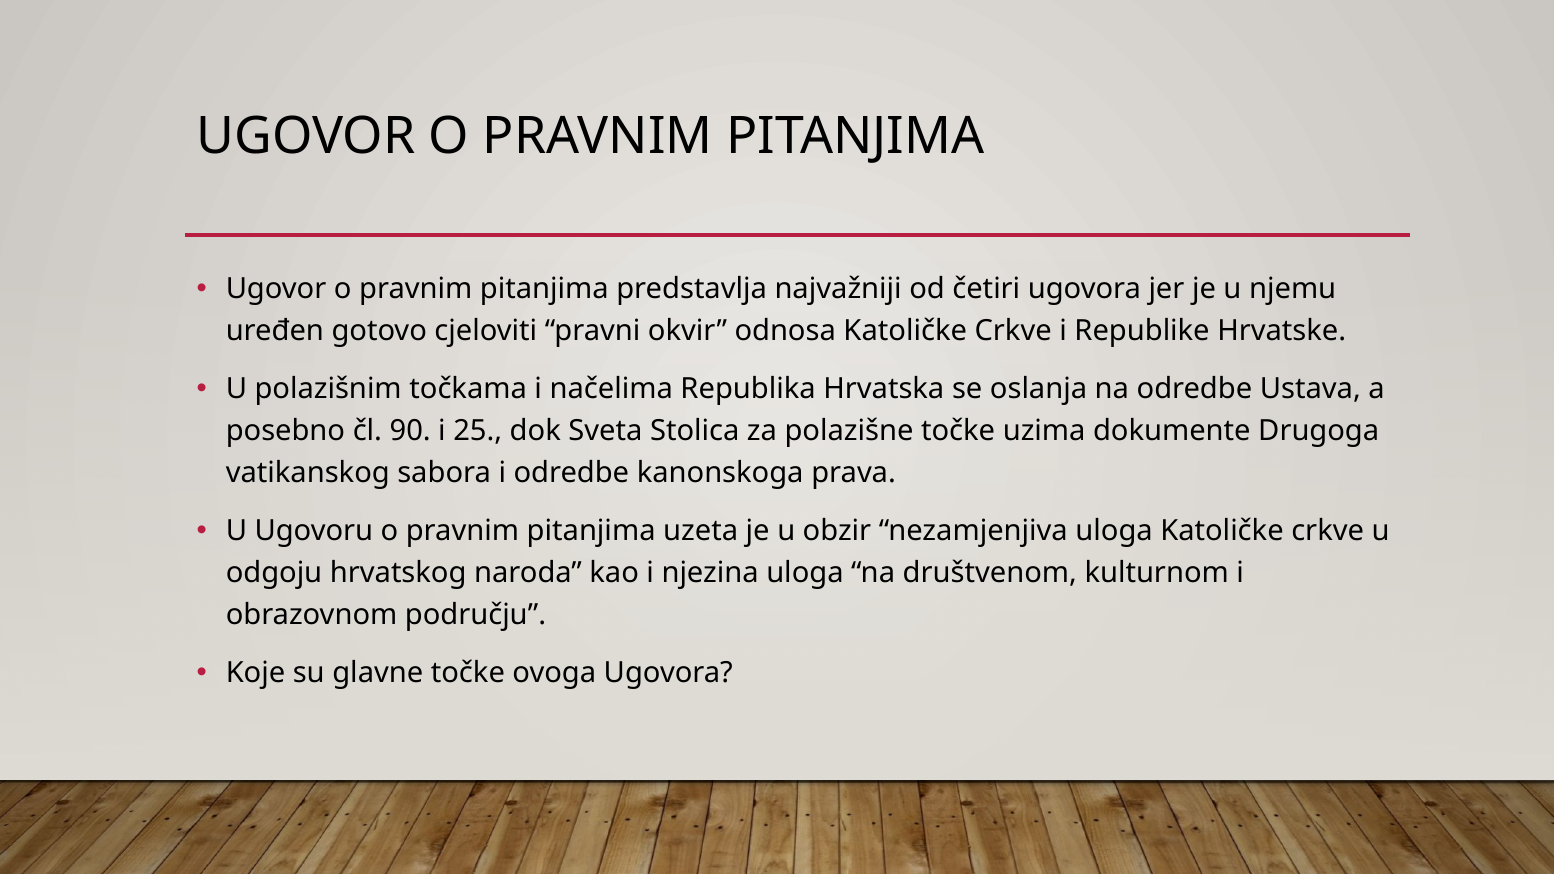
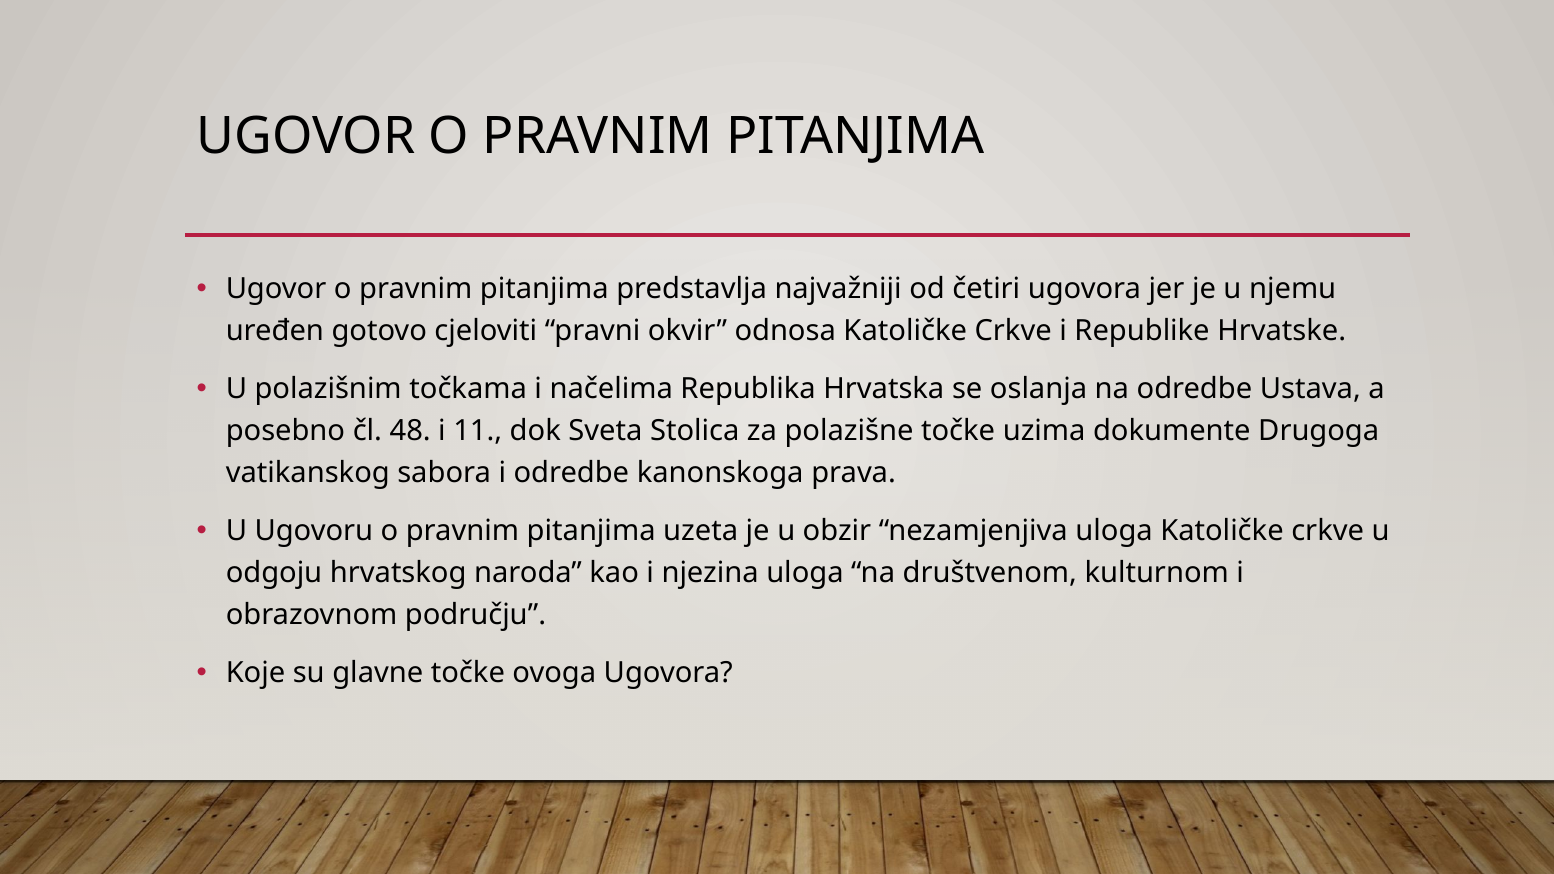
90: 90 -> 48 (410, 431)
25: 25 -> 11 (478, 431)
